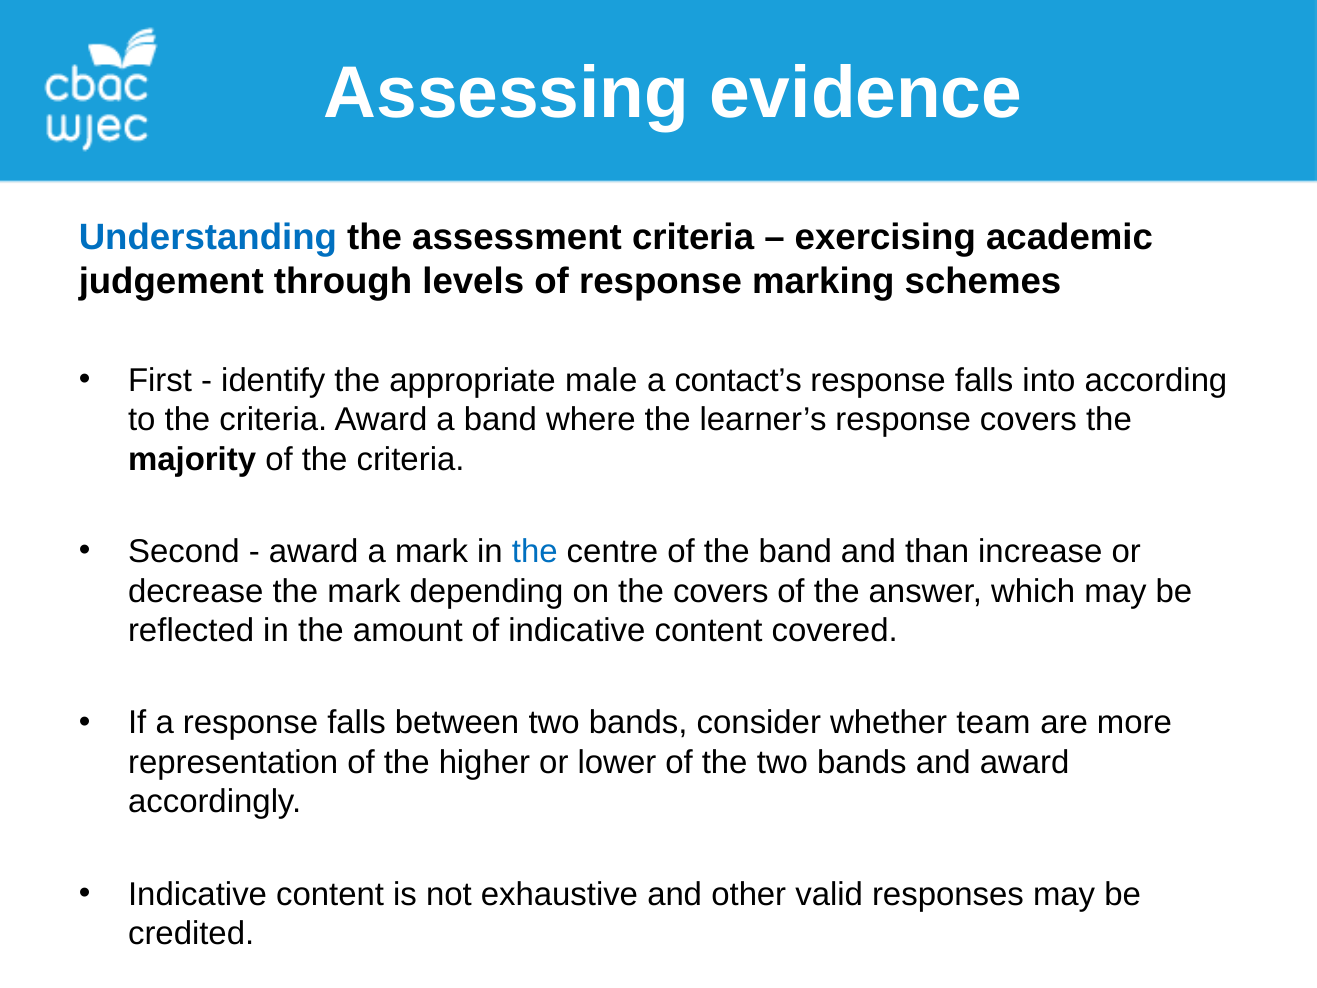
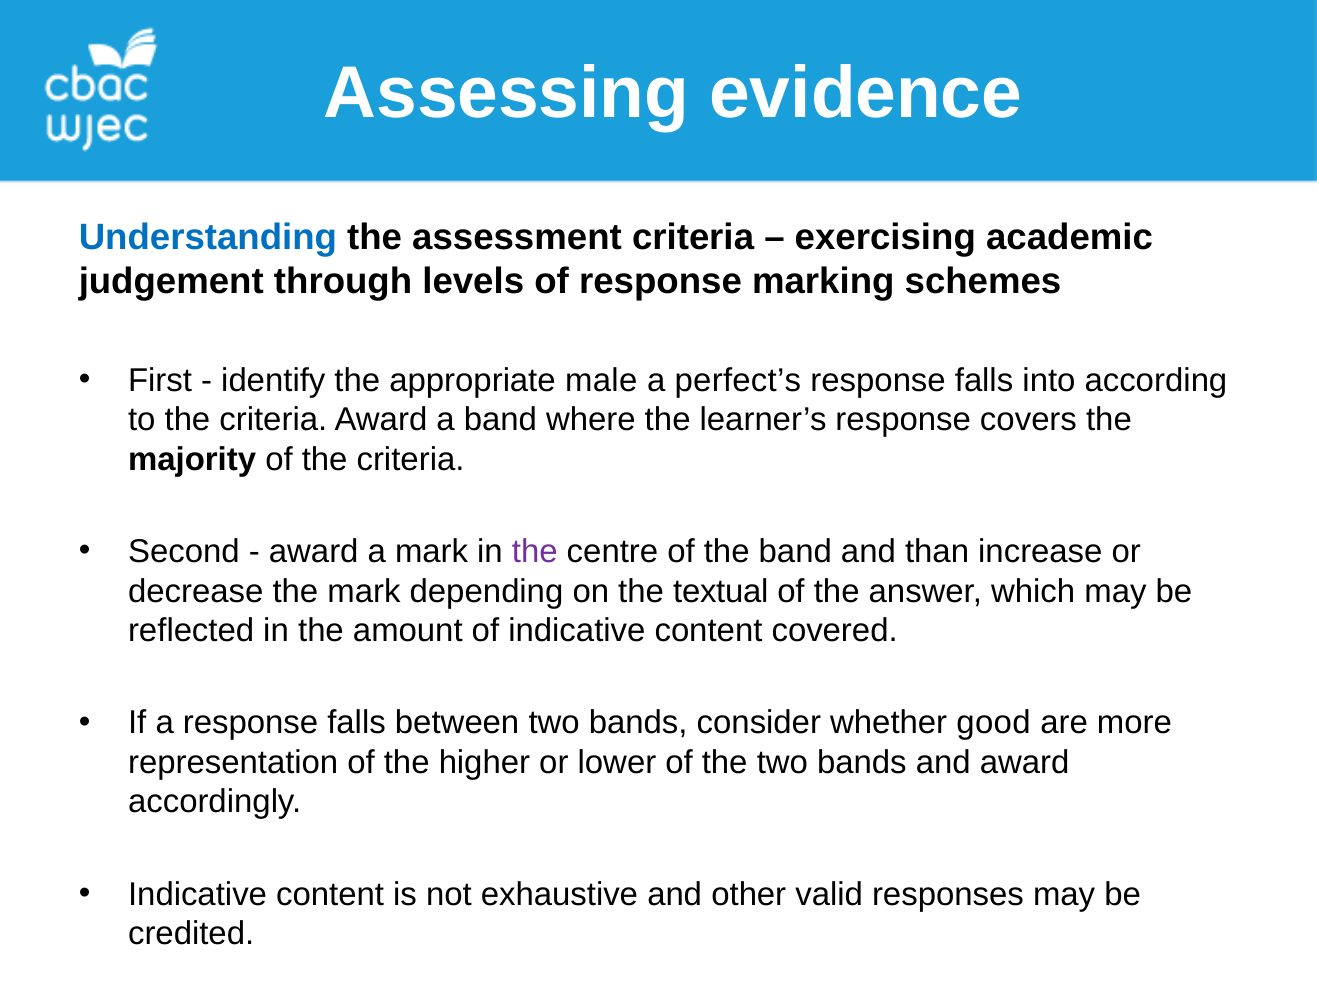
contact’s: contact’s -> perfect’s (738, 380)
the colour: blue -> purple (535, 552)
the covers: covers -> textual (721, 591)
team: team -> good (994, 723)
